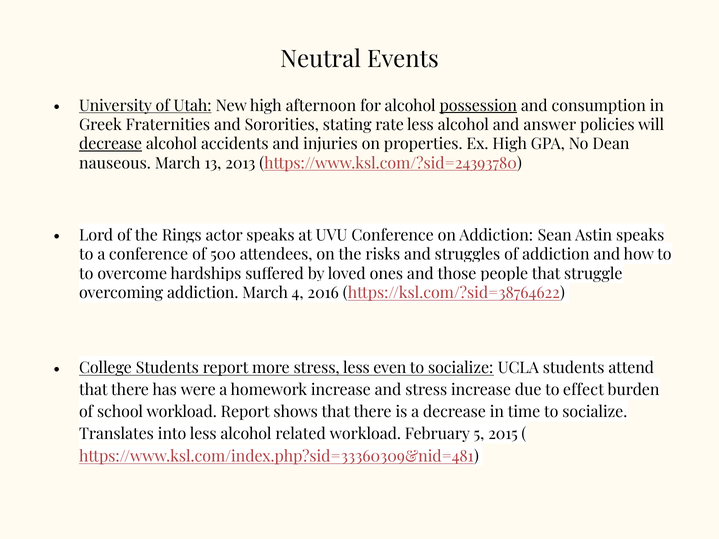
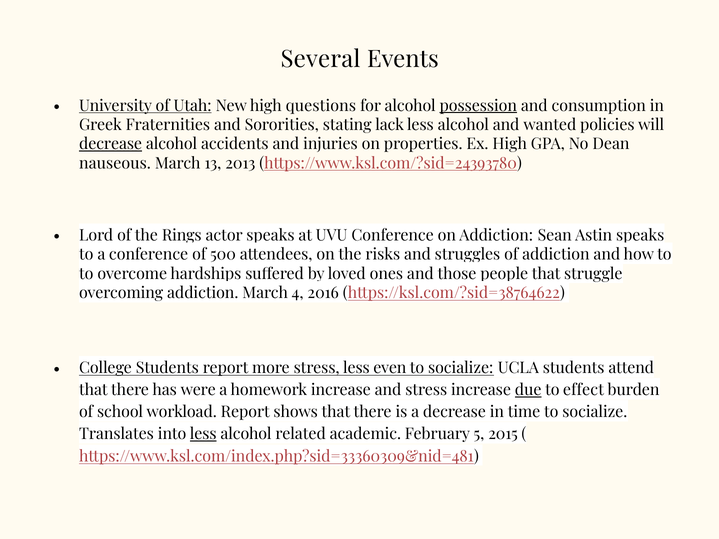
Neutral: Neutral -> Several (320, 59)
afternoon: afternoon -> questions (321, 106)
rate: rate -> lack (390, 125)
answer: answer -> wanted (550, 125)
due underline: none -> present (528, 390)
less underline: none -> present (203, 434)
related workload: workload -> academic (365, 434)
